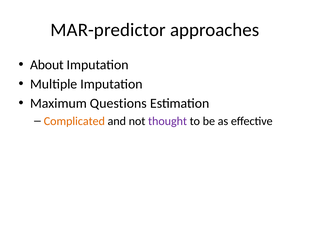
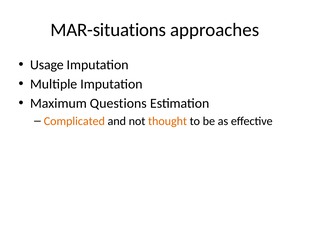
MAR-predictor: MAR-predictor -> MAR-situations (108, 30)
About: About -> Usage (47, 65)
thought colour: purple -> orange (168, 121)
